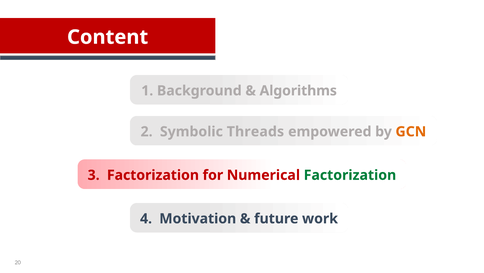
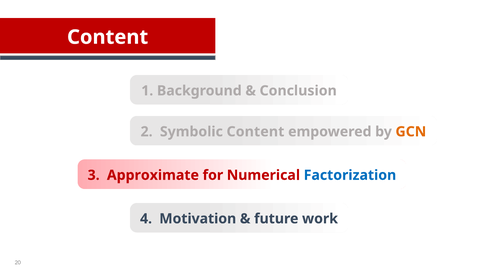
Algorithms: Algorithms -> Conclusion (298, 90)
Symbolic Threads: Threads -> Content (255, 131)
3 Factorization: Factorization -> Approximate (153, 175)
Factorization colour: green -> blue (350, 175)
